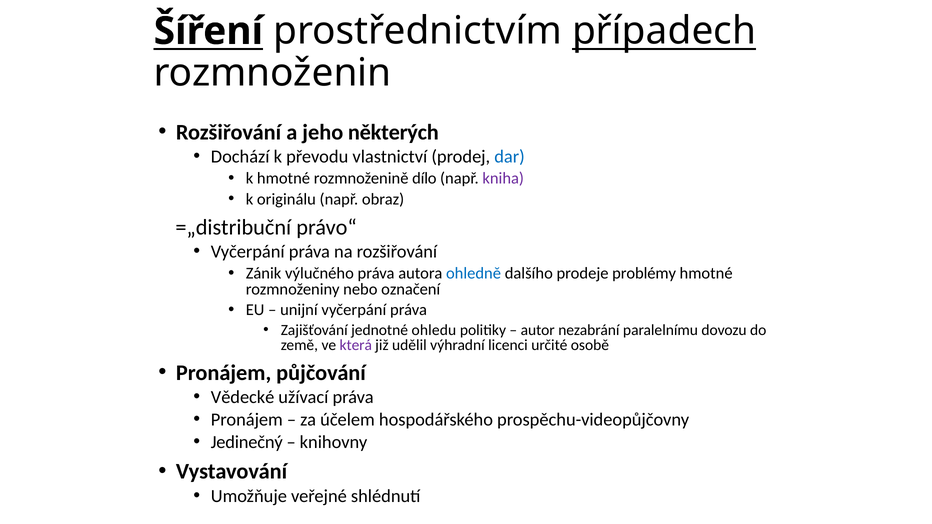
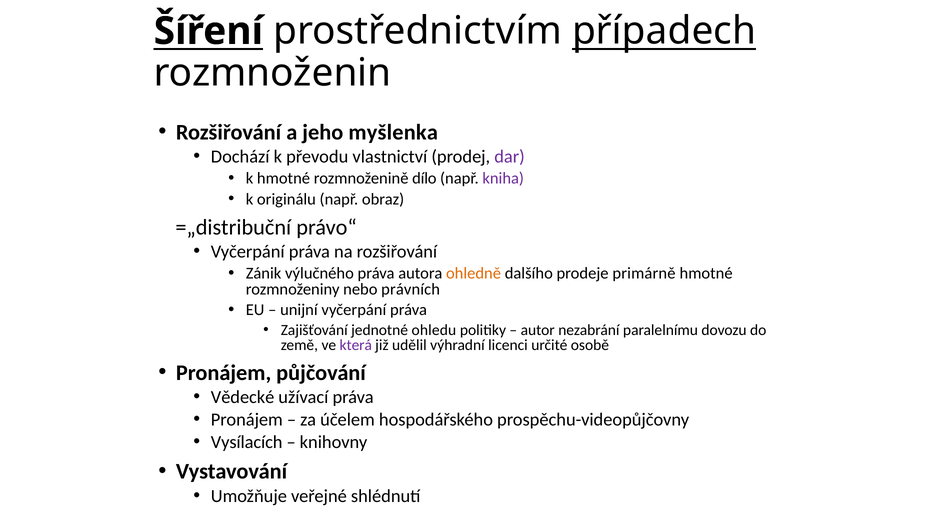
některých: některých -> myšlenka (393, 132)
dar colour: blue -> purple (510, 157)
ohledně colour: blue -> orange (474, 274)
problémy: problémy -> primárně (644, 274)
označení: označení -> právních (411, 289)
Jedinečný: Jedinečný -> Vysílacích (247, 443)
